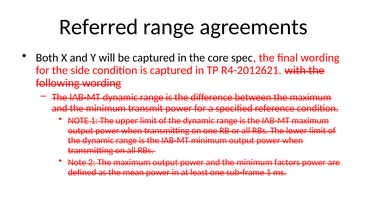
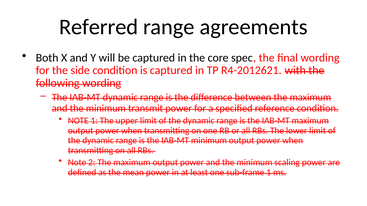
factors: factors -> scaling (287, 163)
